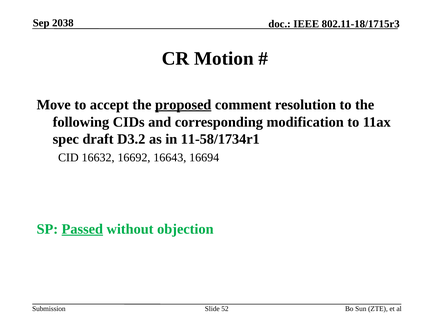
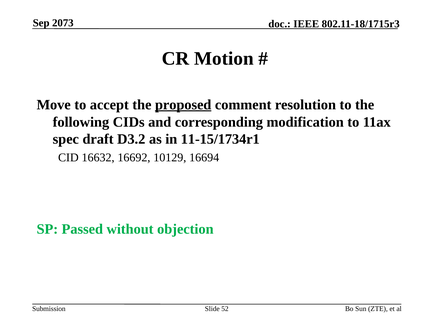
2038: 2038 -> 2073 (63, 23)
11-58/1734r1: 11-58/1734r1 -> 11-15/1734r1 (220, 139)
16643: 16643 -> 10129 (170, 158)
Passed underline: present -> none (82, 229)
